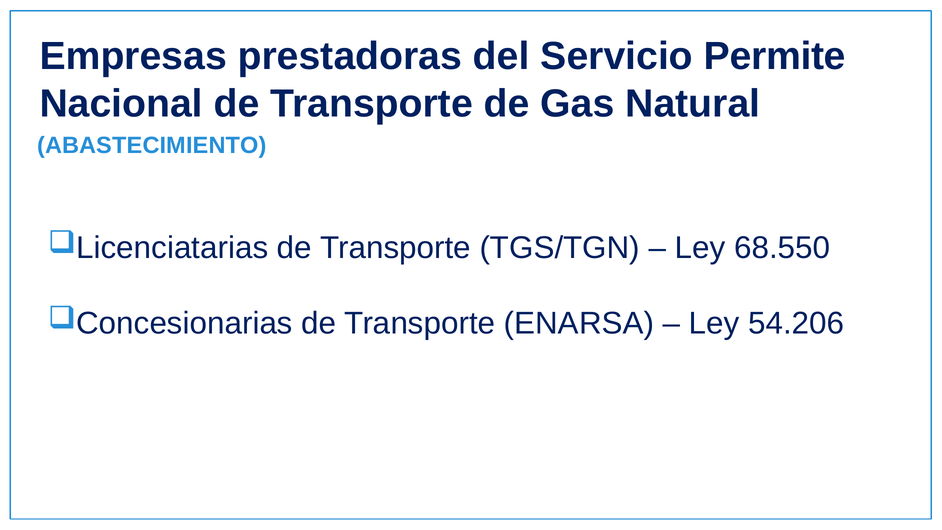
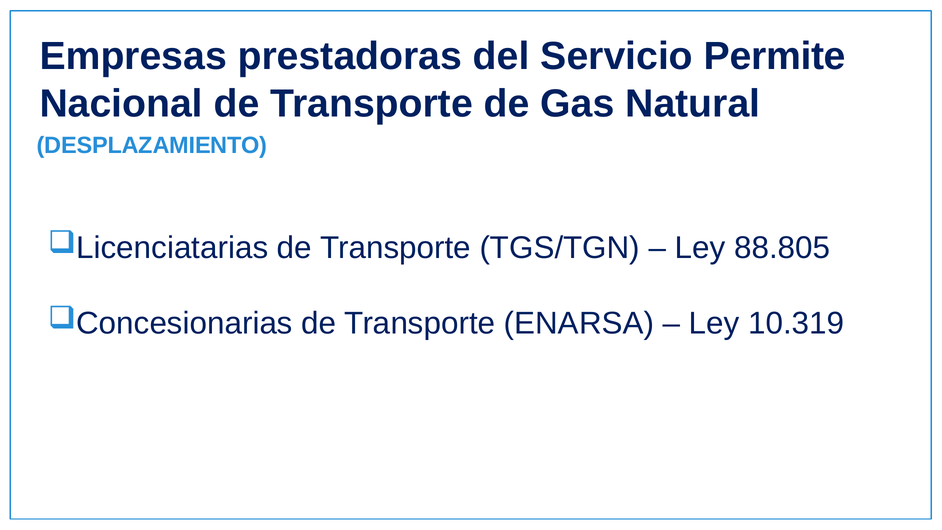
ABASTECIMIENTO: ABASTECIMIENTO -> DESPLAZAMIENTO (152, 145)
68.550: 68.550 -> 88.805 (782, 248)
54.206: 54.206 -> 10.319 (796, 323)
